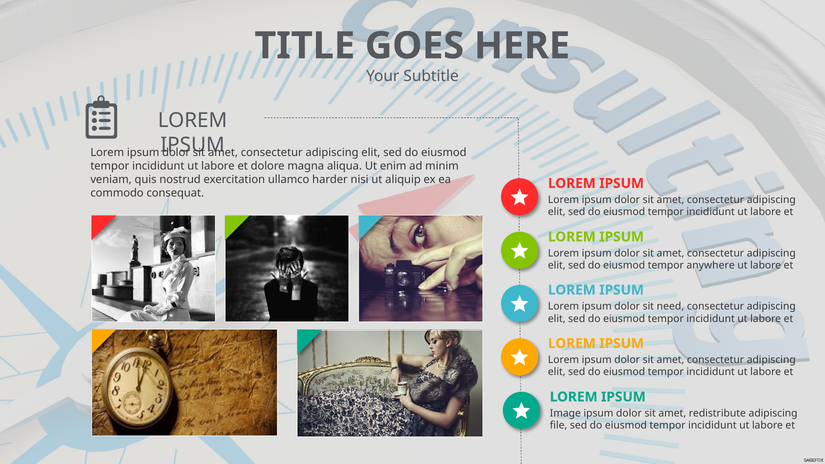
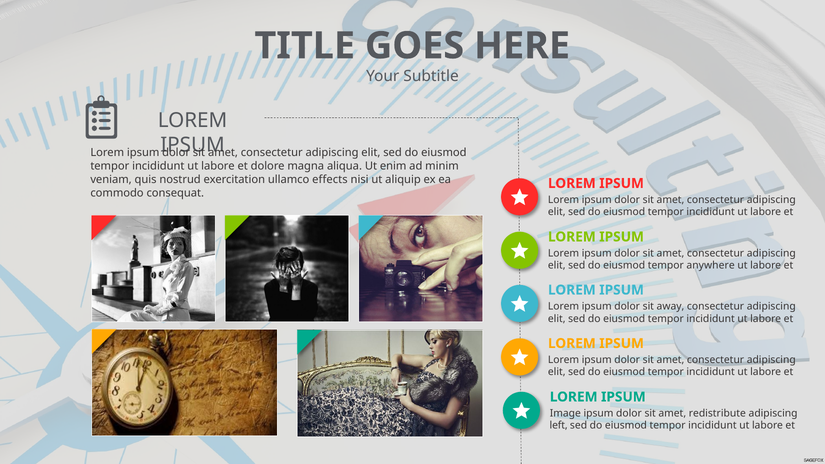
harder: harder -> effects (330, 180)
need: need -> away (670, 306)
file: file -> left (559, 426)
